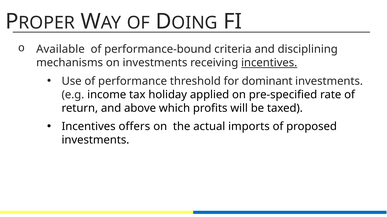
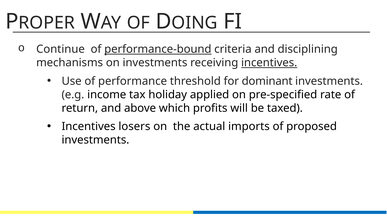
Available: Available -> Continue (60, 49)
performance-bound underline: none -> present (158, 49)
offers: offers -> losers (134, 127)
